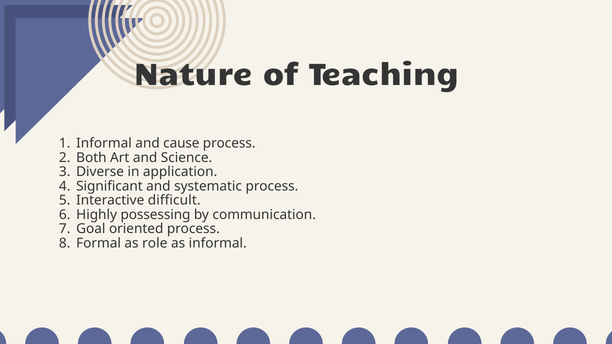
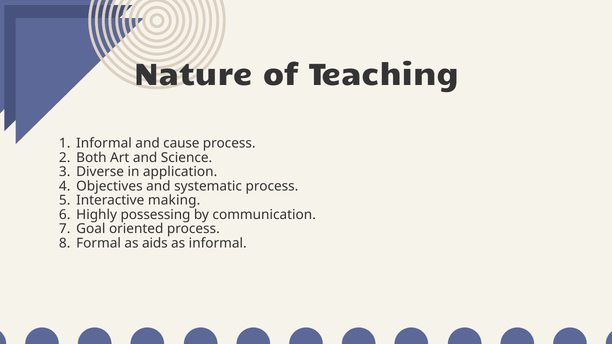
Significant: Significant -> Objectives (109, 186)
difficult: difficult -> making (174, 201)
role: role -> aids (155, 243)
